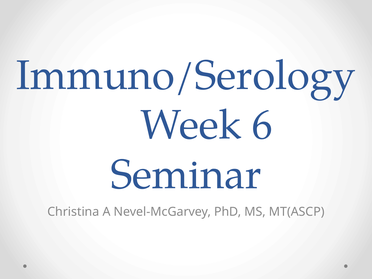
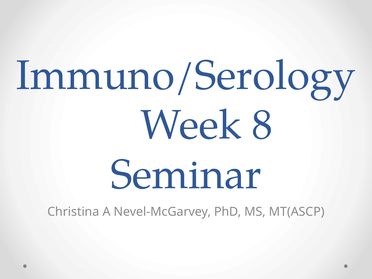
6: 6 -> 8 (262, 125)
